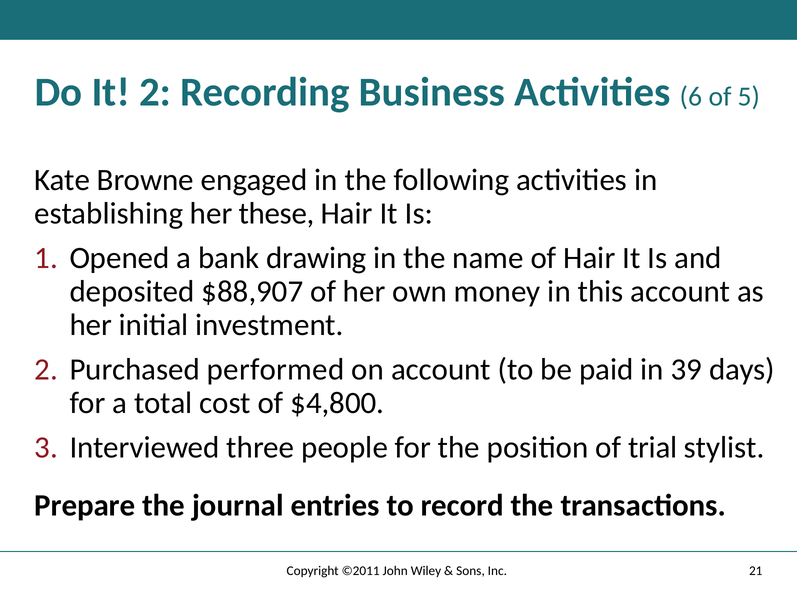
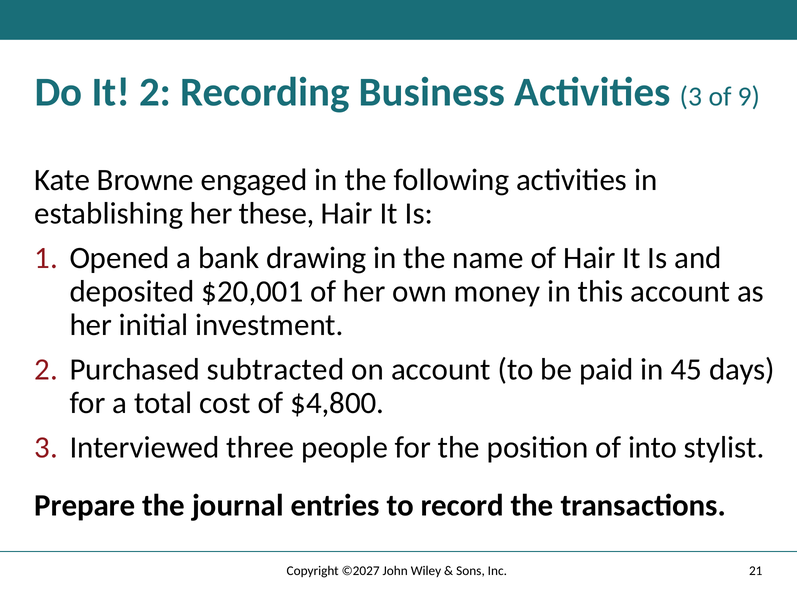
Activities 6: 6 -> 3 (691, 97)
5: 5 -> 9 (749, 97)
$88,907: $88,907 -> $20,001 (252, 291)
performed: performed -> subtracted (276, 369)
39: 39 -> 45 (686, 369)
trial: trial -> into (653, 447)
©2011: ©2011 -> ©2027 (361, 571)
